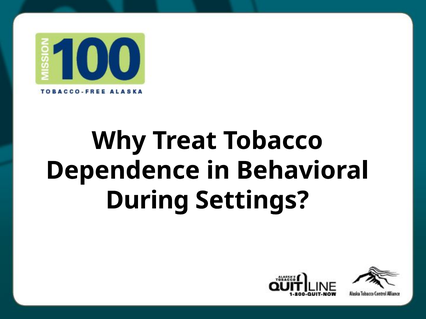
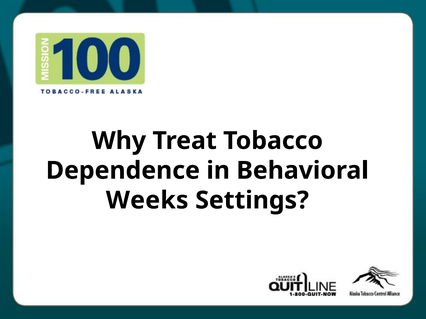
During: During -> Weeks (147, 201)
